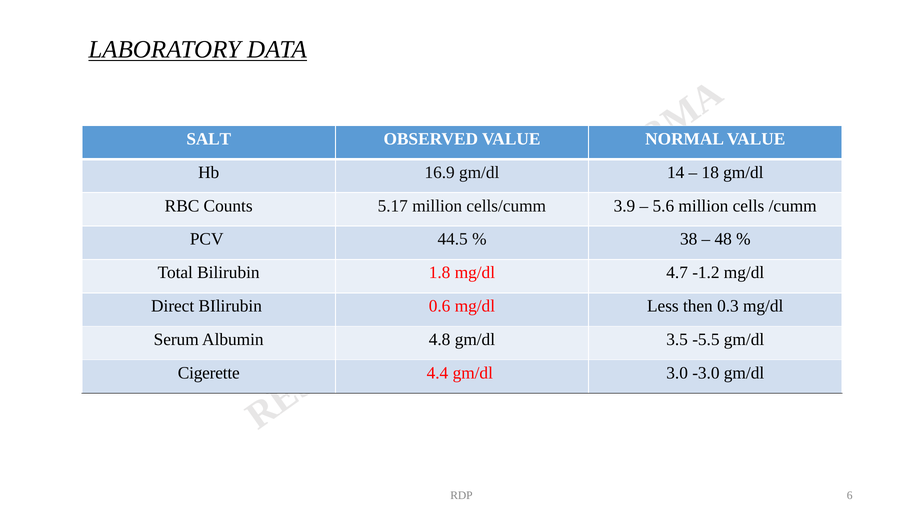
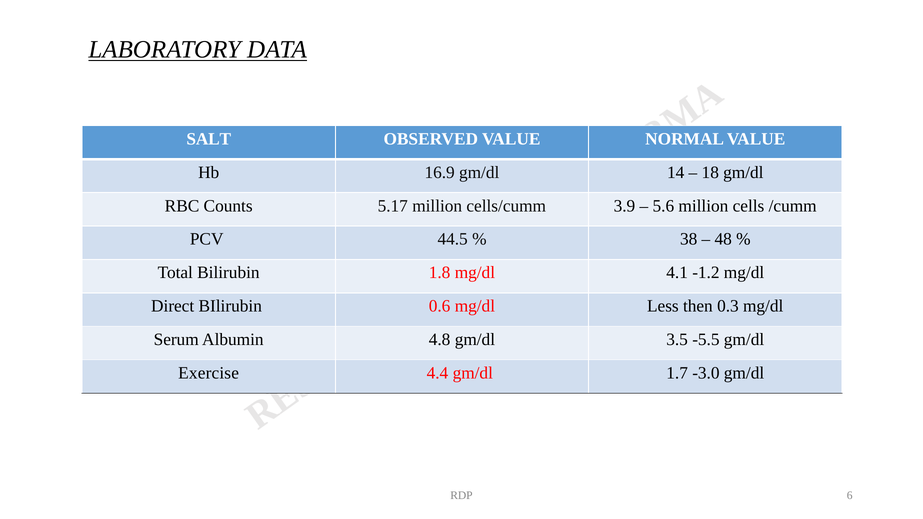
4.7: 4.7 -> 4.1 (677, 273)
Cigerette: Cigerette -> Exercise (209, 373)
3.0: 3.0 -> 1.7 (677, 373)
